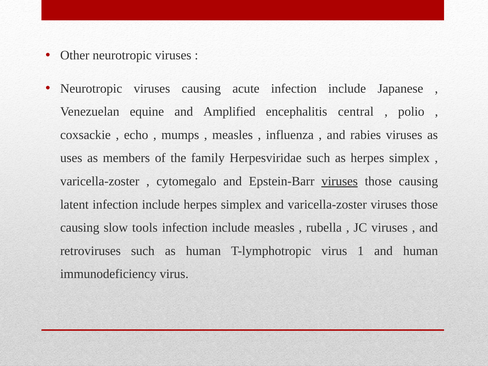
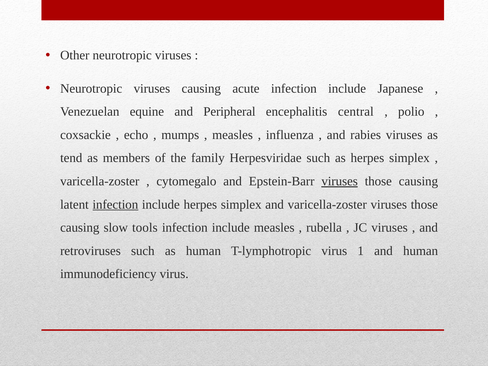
Amplified: Amplified -> Peripheral (229, 112)
uses: uses -> tend (71, 158)
infection underline: none -> present (115, 204)
